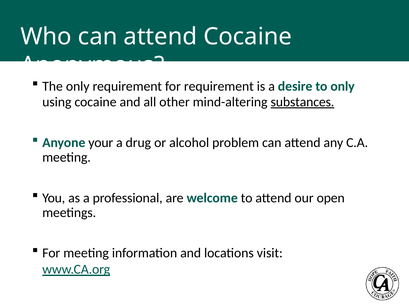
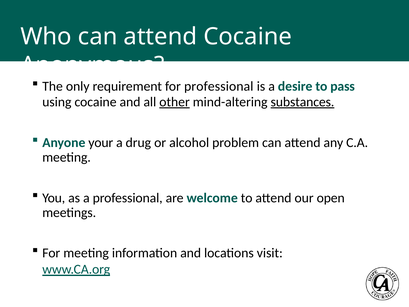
for requirement: requirement -> professional (219, 86)
to only: only -> pass (343, 86)
other underline: none -> present (175, 102)
